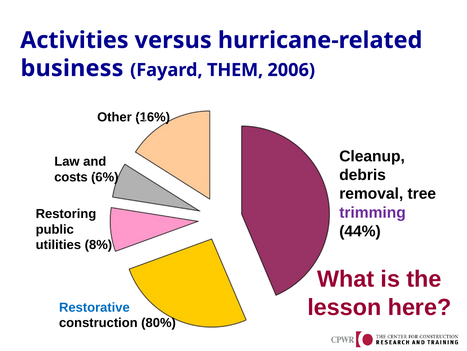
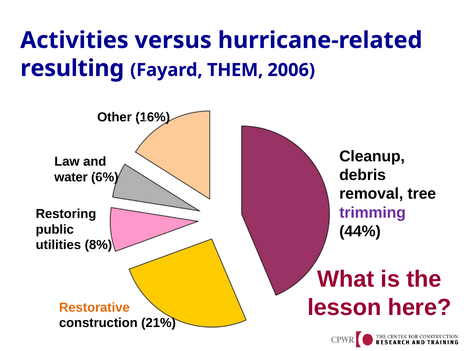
business: business -> resulting (72, 68)
costs: costs -> water (71, 177)
Restorative colour: blue -> orange (94, 307)
80%: 80% -> 21% (159, 322)
